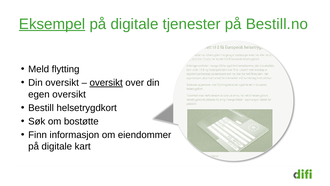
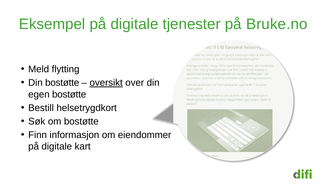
Eksempel underline: present -> none (52, 24)
Bestill.no: Bestill.no -> Bruke.no (277, 24)
Din oversikt: oversikt -> bostøtte (62, 83)
egen oversikt: oversikt -> bostøtte (69, 94)
